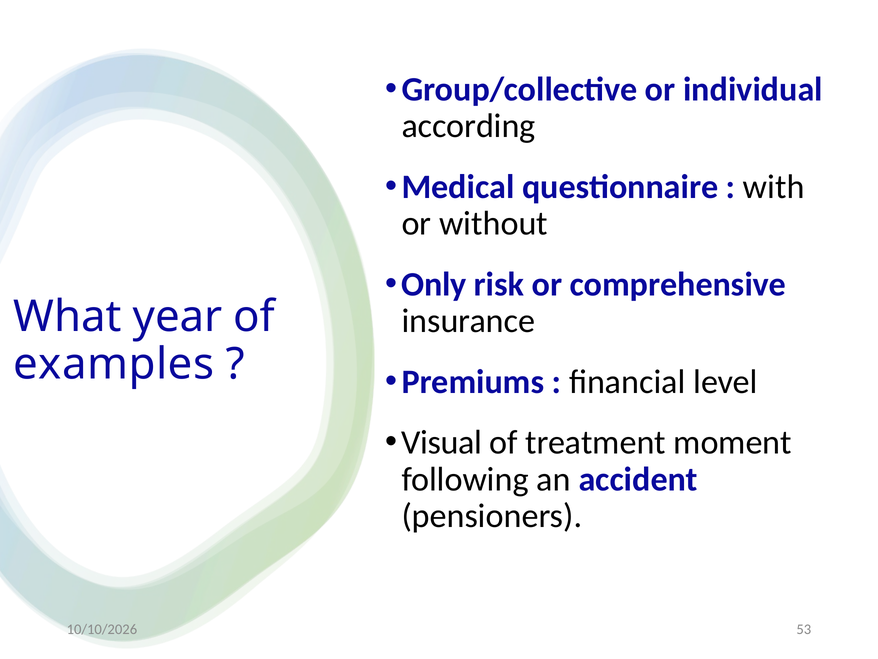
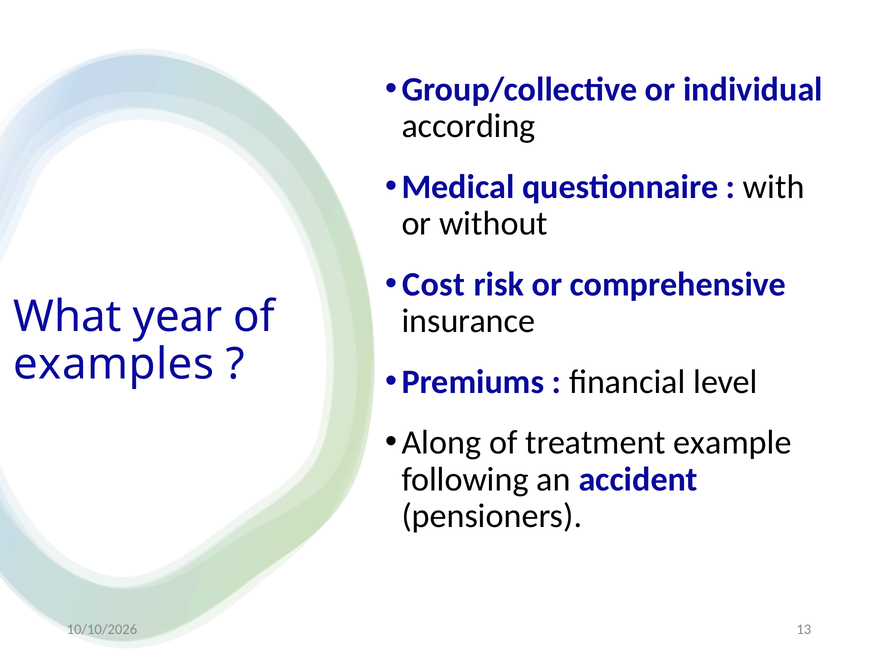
Only: Only -> Cost (434, 284)
Visual: Visual -> Along (441, 442)
moment: moment -> example (732, 442)
53: 53 -> 13 (804, 629)
